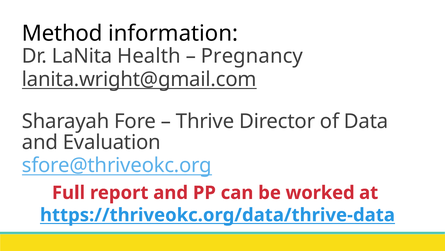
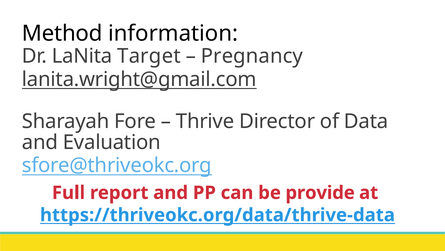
Health: Health -> Target (149, 56)
worked: worked -> provide (320, 192)
